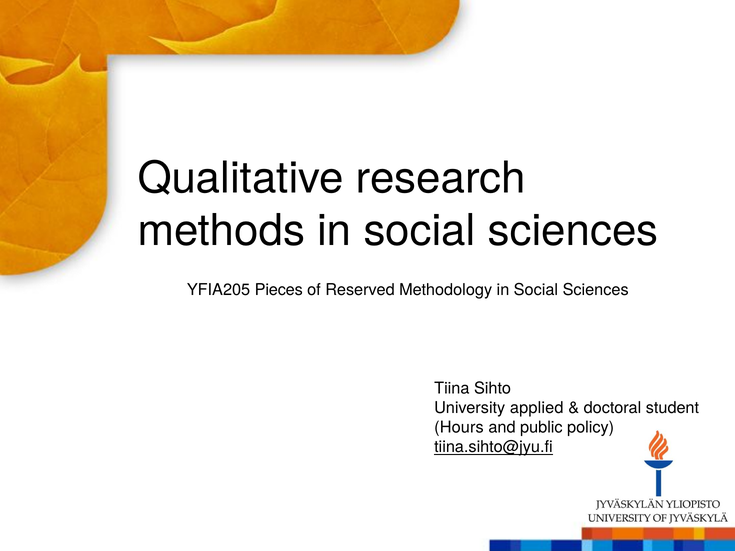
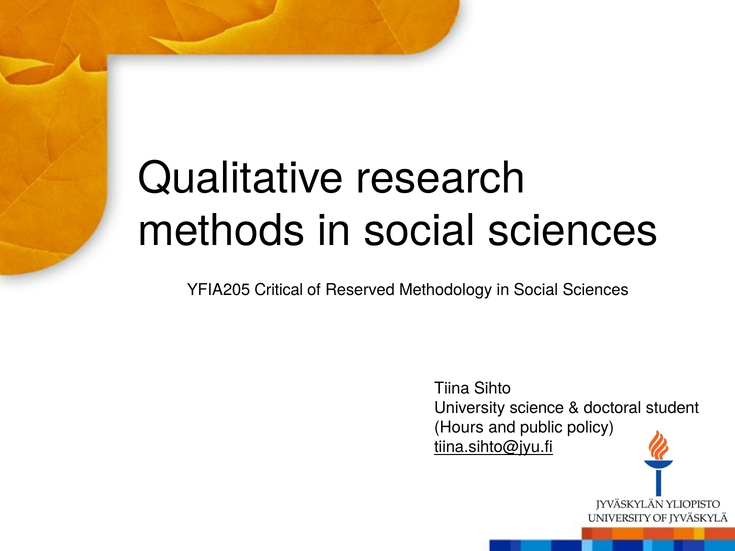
Pieces: Pieces -> Critical (279, 290)
applied: applied -> science (537, 408)
